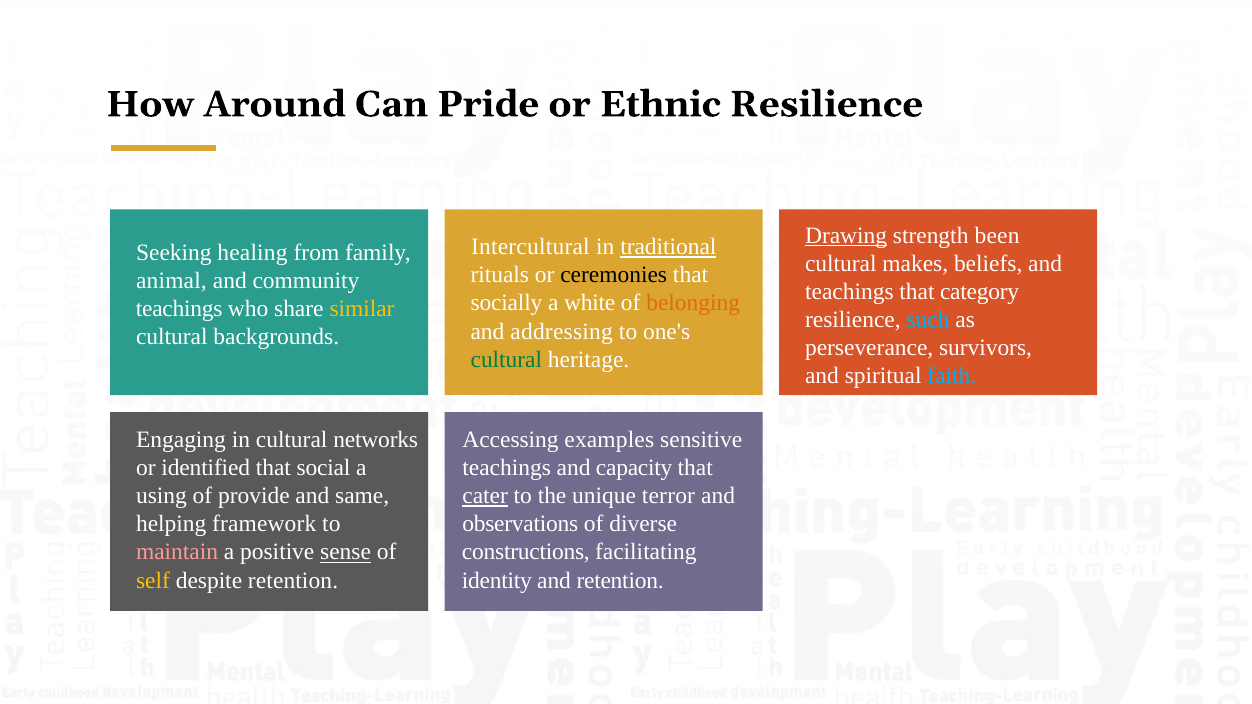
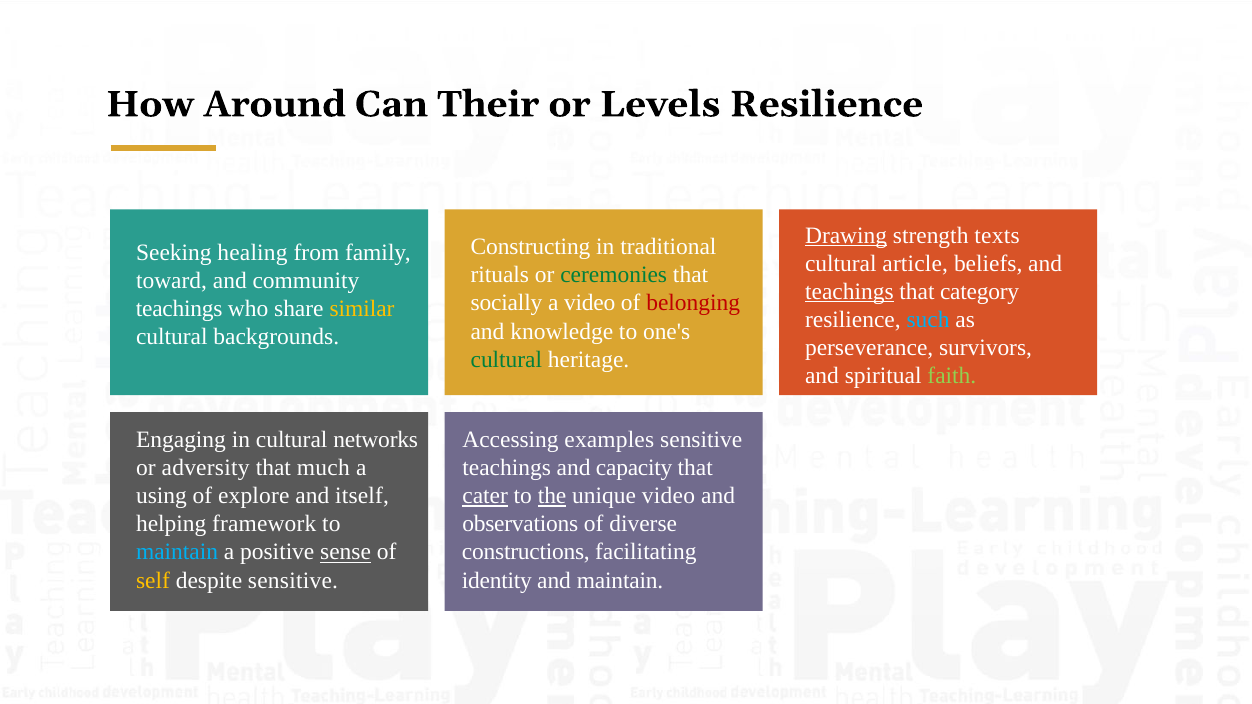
Pride: Pride -> Their (488, 104)
Ethnic: Ethnic -> Levels (660, 104)
been: been -> texts (997, 235)
Intercultural: Intercultural -> Constructing (531, 247)
traditional underline: present -> none (668, 247)
makes: makes -> article (915, 264)
ceremonies colour: black -> green (614, 275)
animal: animal -> toward (172, 281)
teachings underline: none -> present (849, 292)
a white: white -> video (590, 303)
belonging colour: orange -> red (693, 303)
addressing: addressing -> knowledge (562, 331)
faith colour: light blue -> light green (952, 376)
identified: identified -> adversity (206, 468)
social: social -> much (323, 468)
provide: provide -> explore (254, 496)
same: same -> itself (362, 496)
the underline: none -> present (552, 496)
unique terror: terror -> video (668, 496)
maintain colour: pink -> light blue (177, 552)
despite retention: retention -> sensitive (293, 580)
and retention: retention -> maintain (620, 580)
